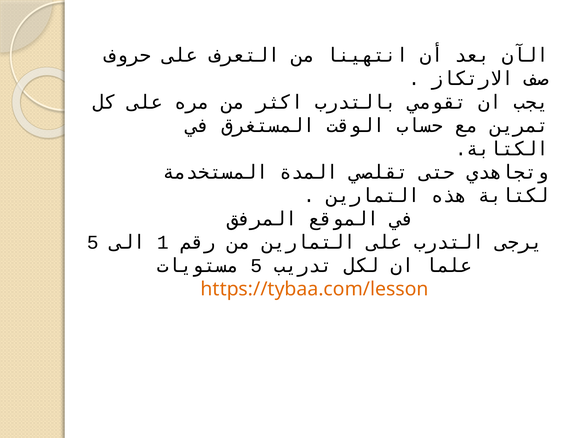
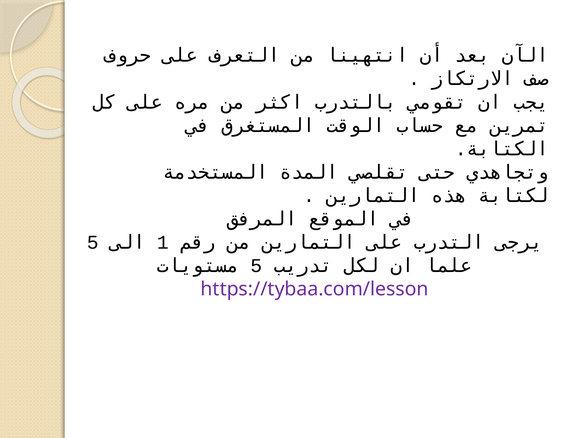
https://tybaa.com/lesson colour: orange -> purple (315, 289)
